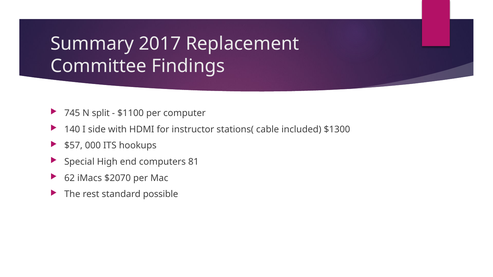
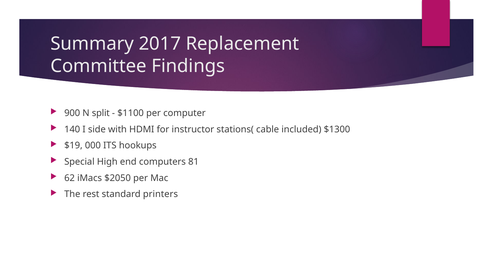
745: 745 -> 900 (72, 113)
$57: $57 -> $19 (73, 146)
$2070: $2070 -> $2050 (118, 178)
possible: possible -> printers (160, 194)
